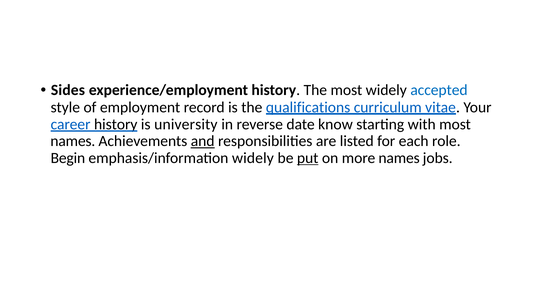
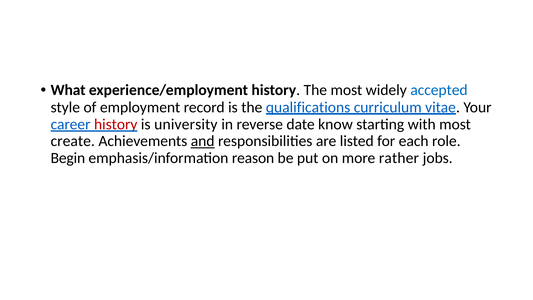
Sides: Sides -> What (68, 90)
history colour: black -> red (116, 124)
names: names -> create (73, 141)
emphasis/information widely: widely -> reason (253, 158)
put underline: present -> none (308, 158)
more names: names -> rather (399, 158)
